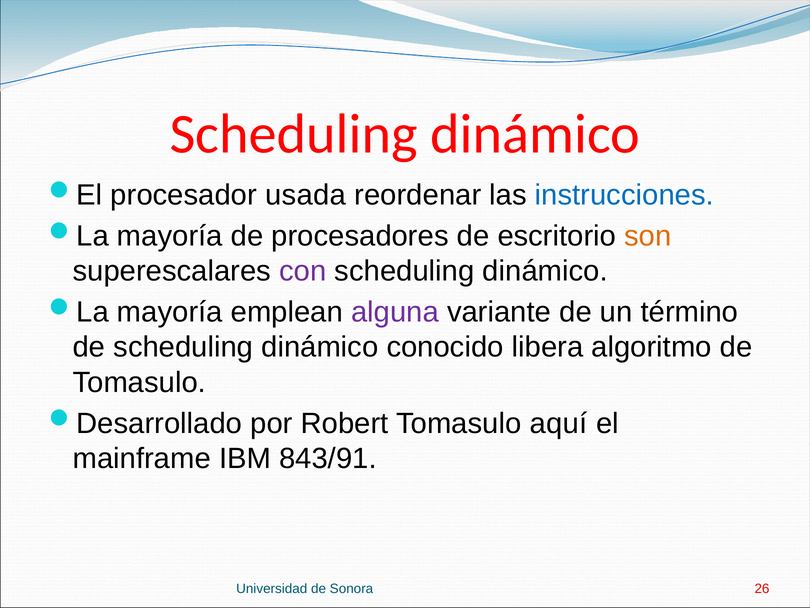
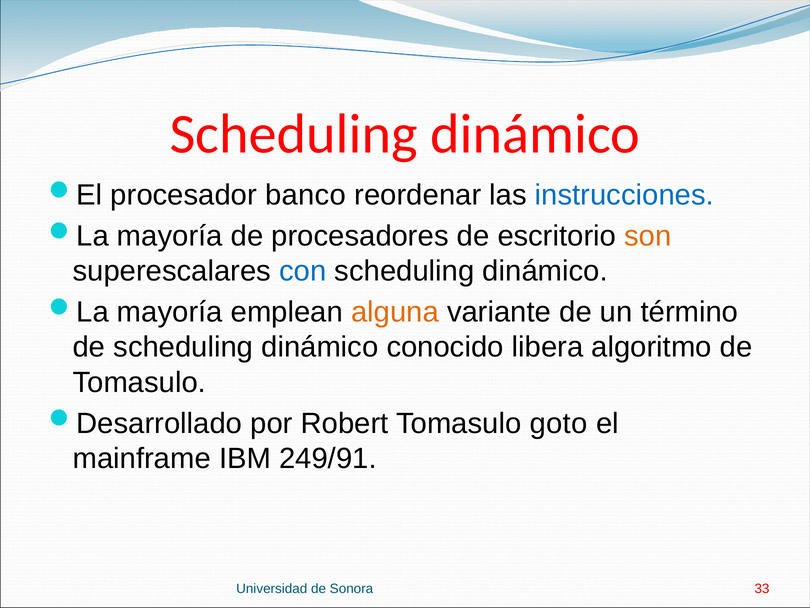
usada: usada -> banco (305, 195)
con colour: purple -> blue (303, 271)
alguna colour: purple -> orange (395, 312)
aquí: aquí -> goto (559, 423)
843/91: 843/91 -> 249/91 (328, 458)
26: 26 -> 33 (762, 588)
